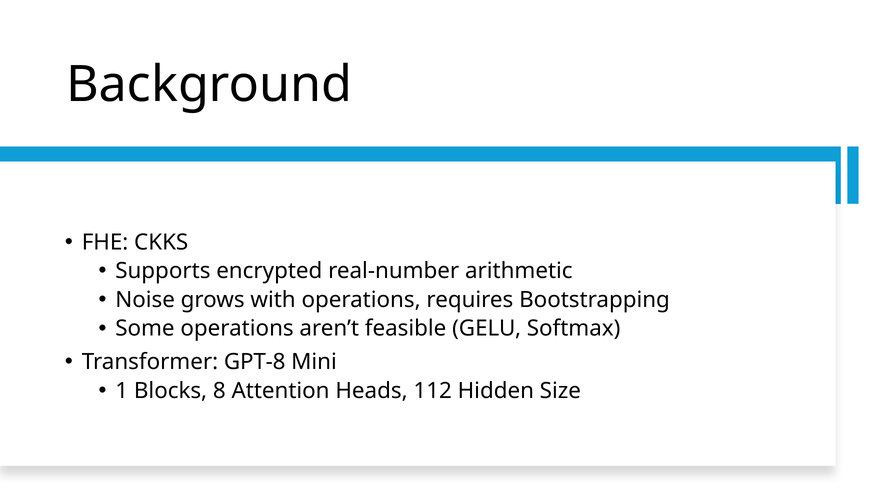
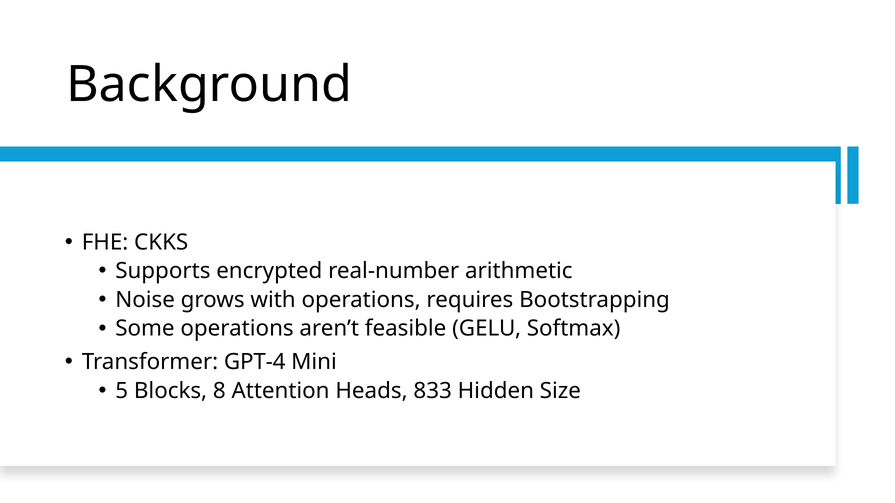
GPT-8: GPT-8 -> GPT-4 (255, 362)
1: 1 -> 5 (122, 391)
112: 112 -> 833 (433, 391)
